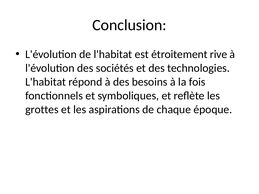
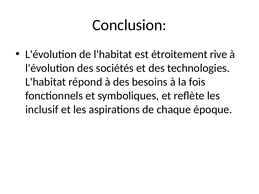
grottes: grottes -> inclusif (42, 110)
